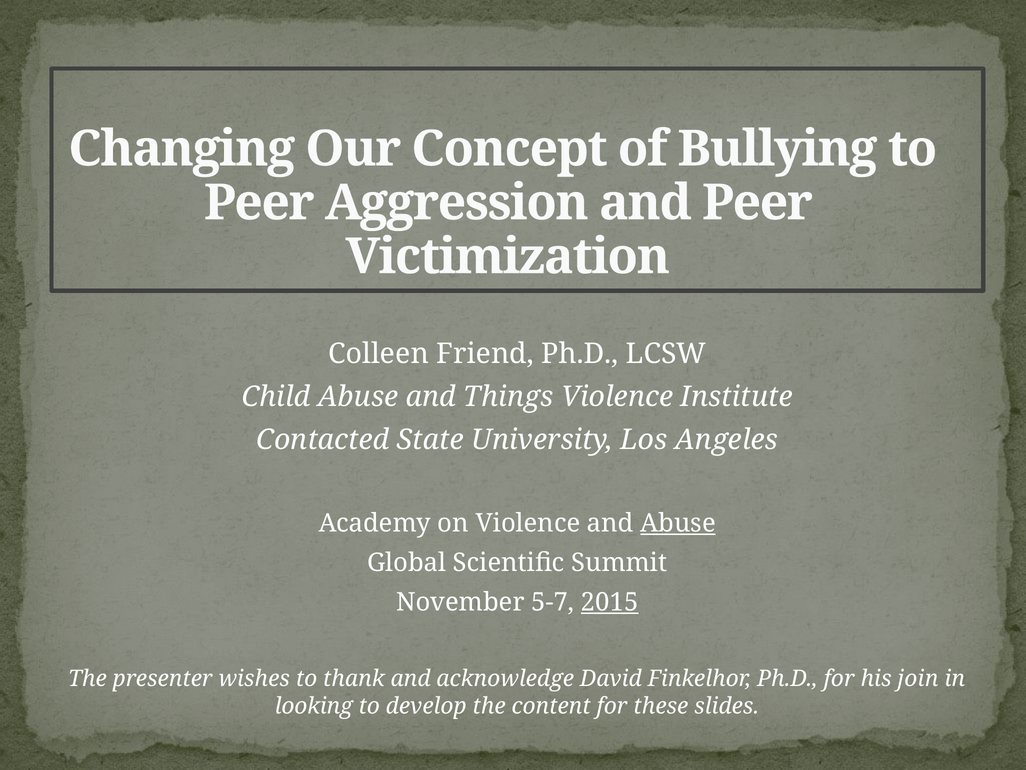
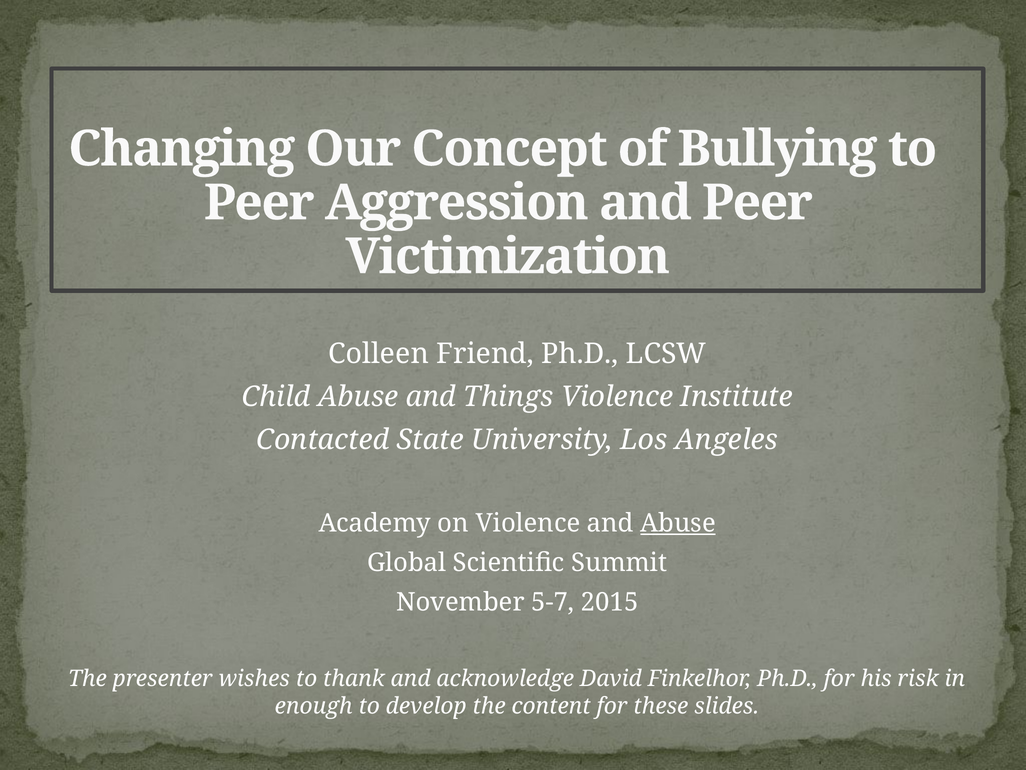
2015 underline: present -> none (610, 602)
join: join -> risk (918, 678)
looking: looking -> enough (314, 706)
